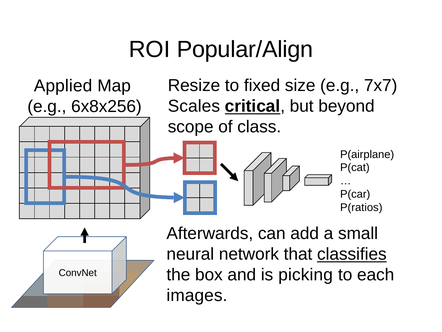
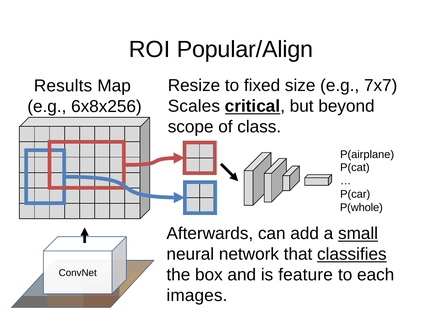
Applied: Applied -> Results (63, 86)
P(ratios: P(ratios -> P(whole (361, 207)
small underline: none -> present (358, 233)
picking: picking -> feature (306, 275)
